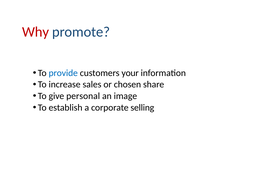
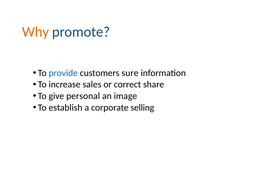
Why colour: red -> orange (36, 32)
your: your -> sure (130, 73)
chosen: chosen -> correct (127, 84)
